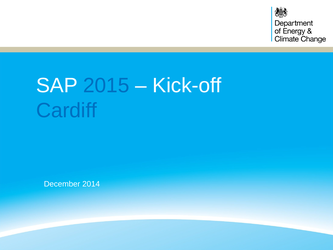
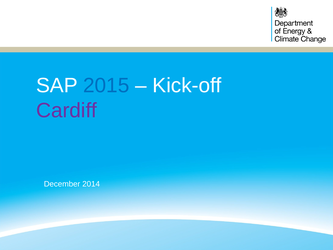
Cardiff colour: blue -> purple (67, 110)
